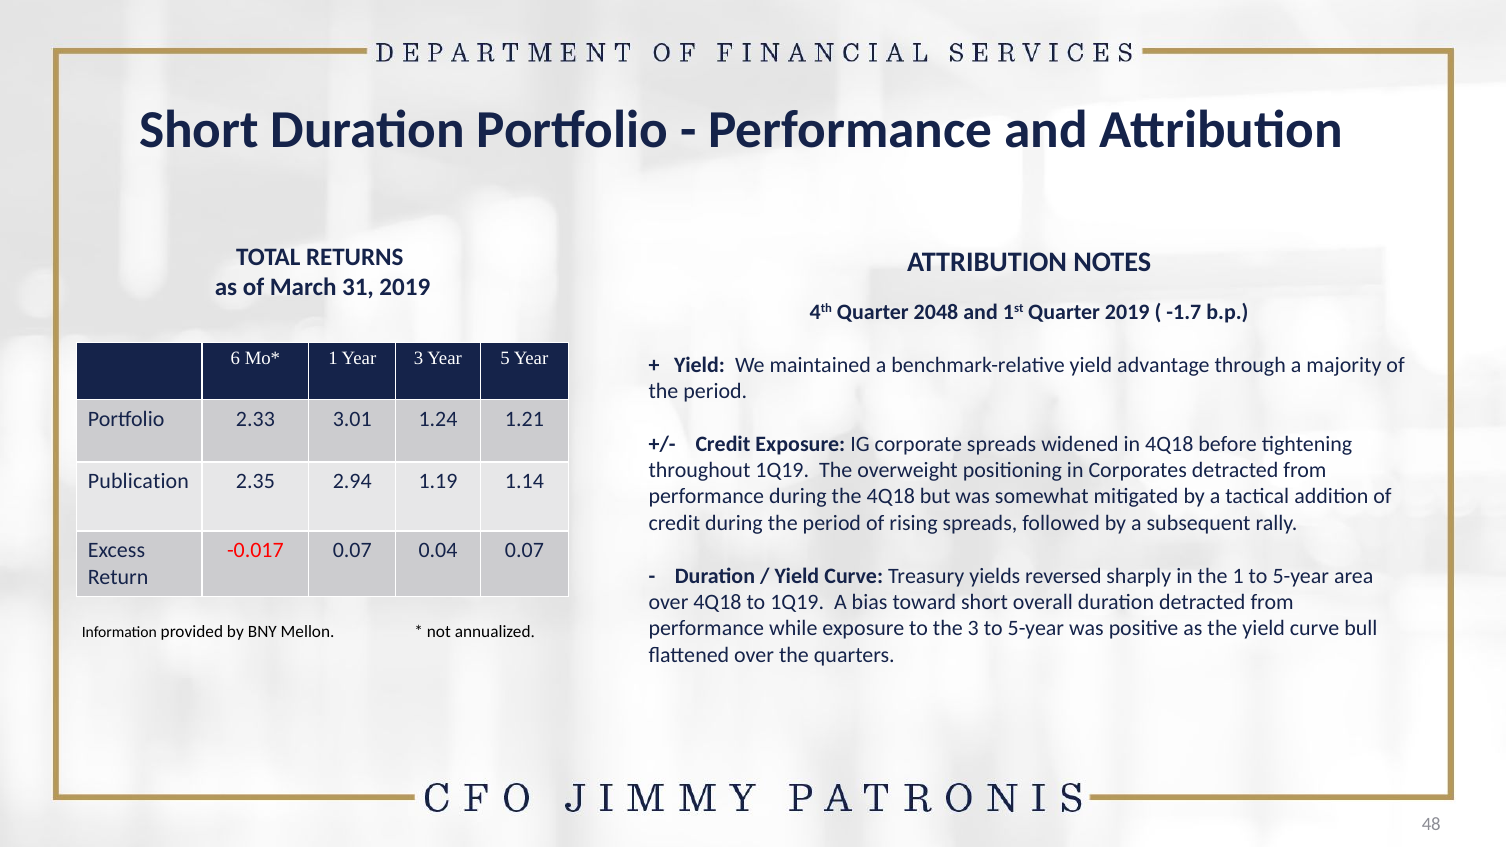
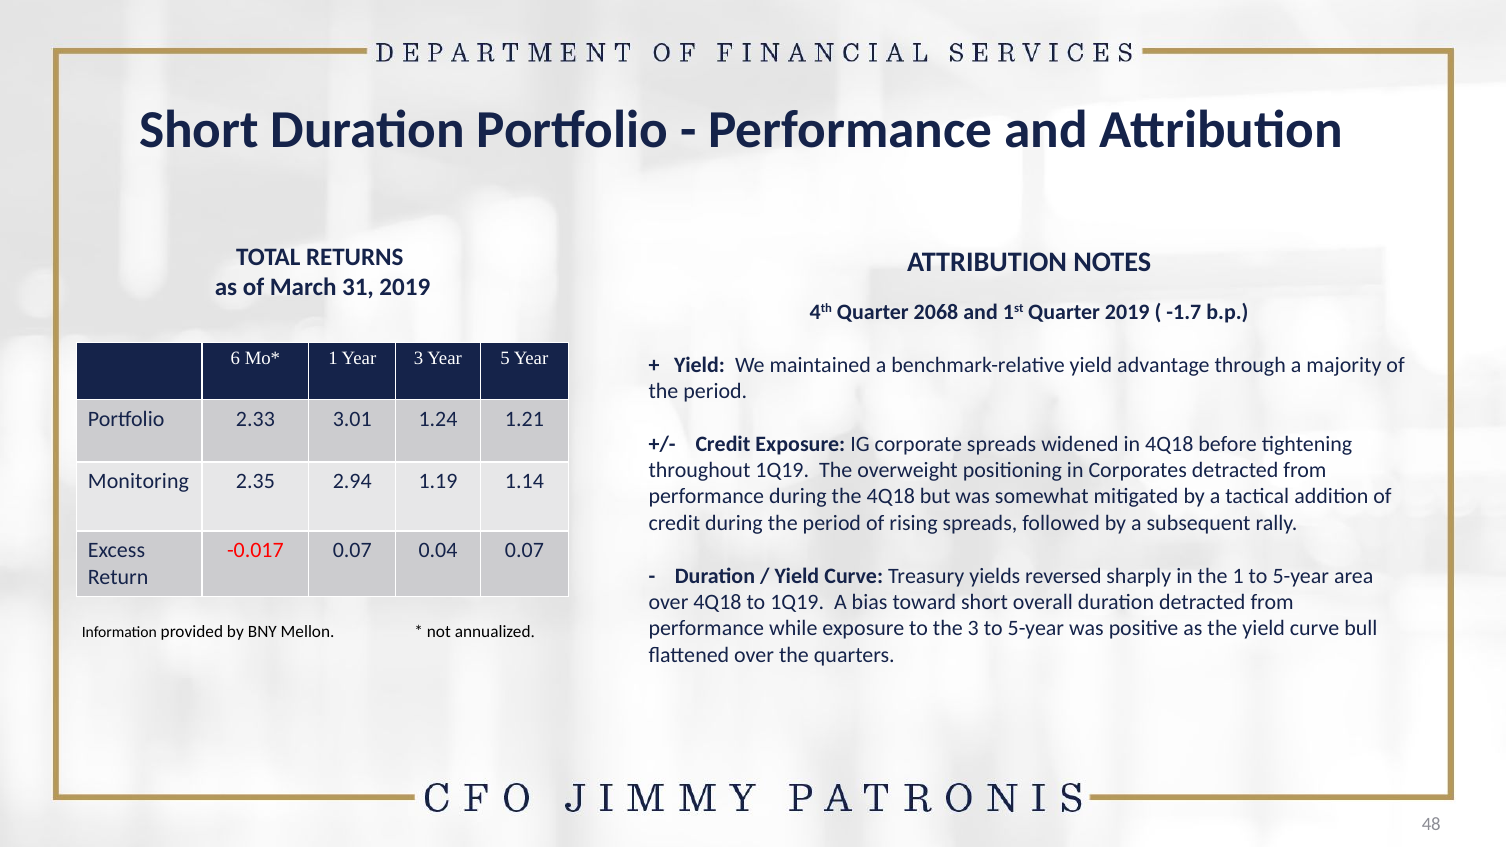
2048: 2048 -> 2068 (936, 312)
Publication: Publication -> Monitoring (138, 481)
